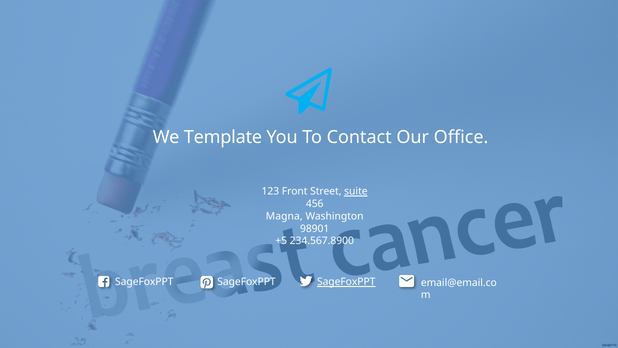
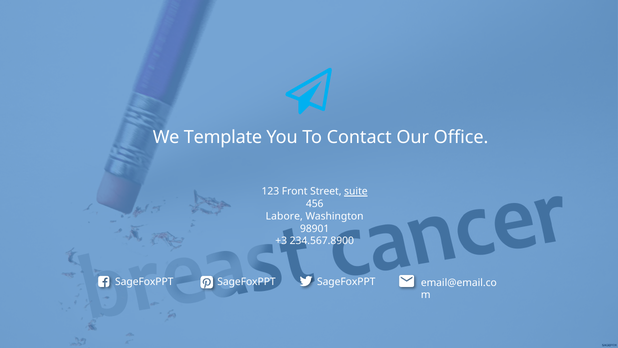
Magna: Magna -> Labore (284, 216)
+5: +5 -> +3 (281, 241)
SageFoxPPT underline: present -> none (346, 282)
